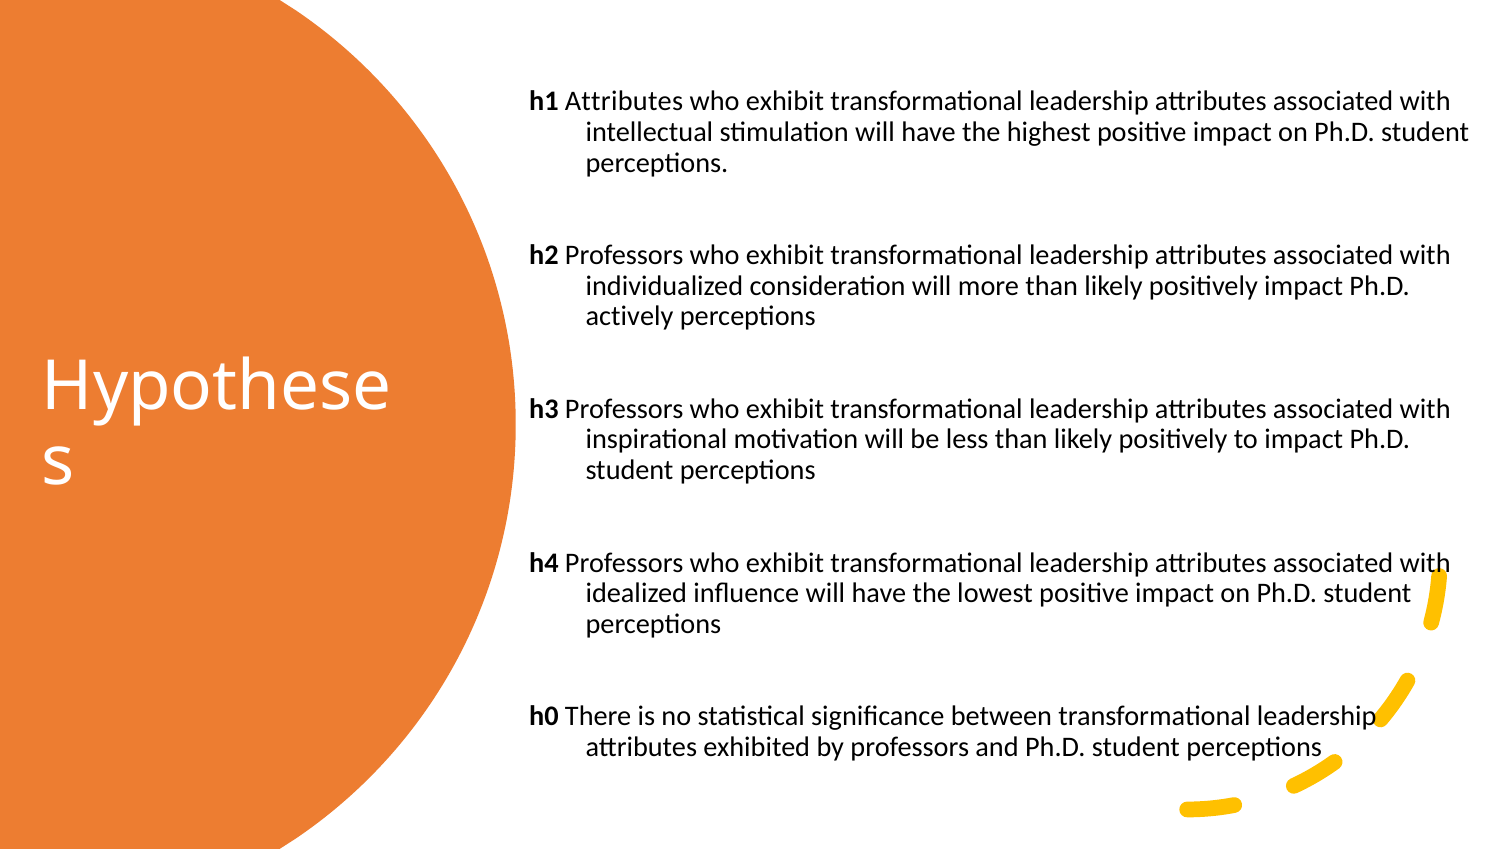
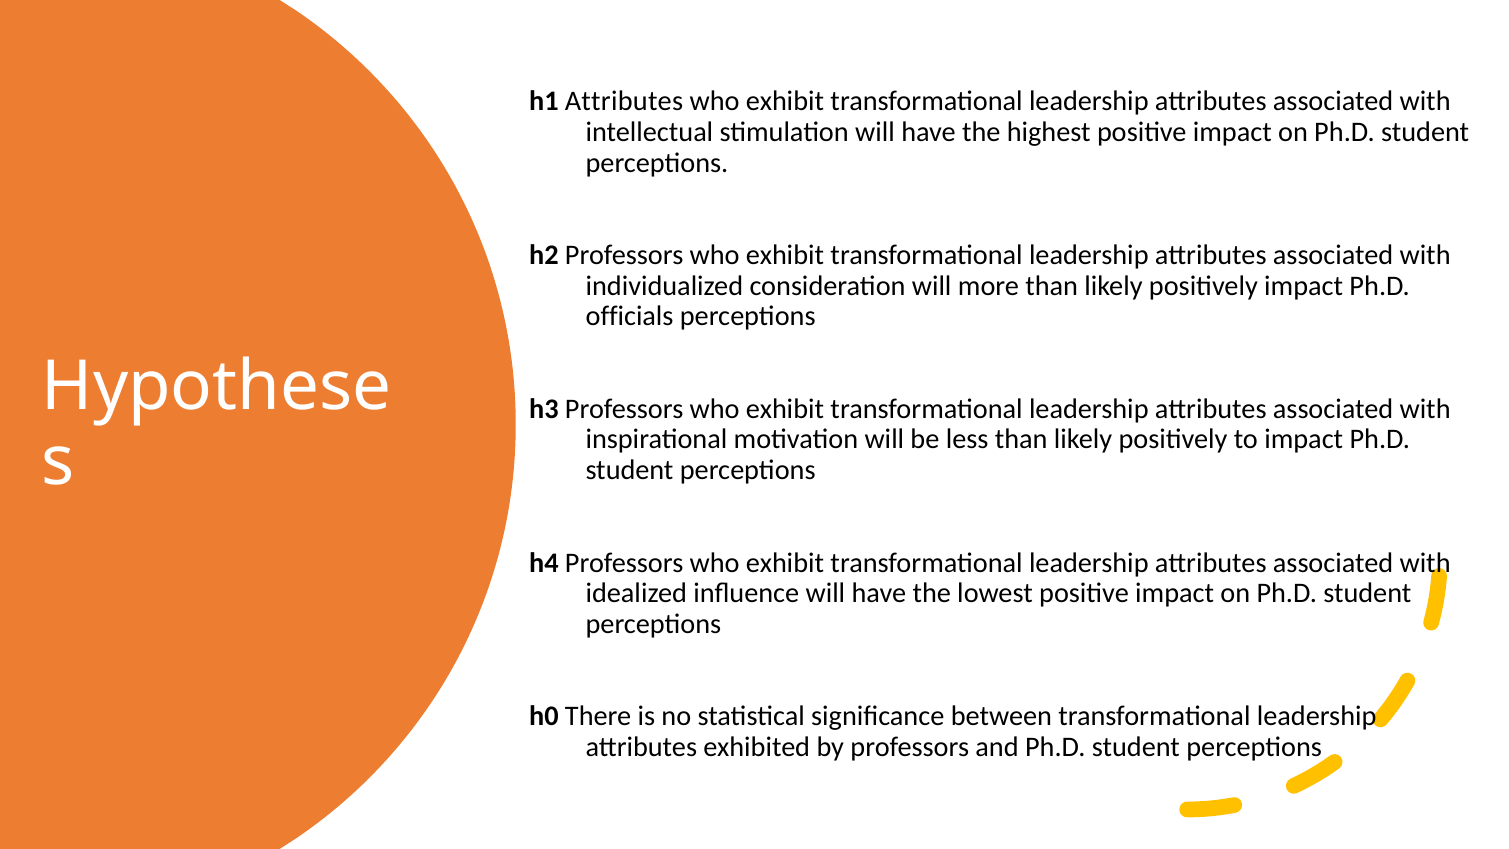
actively: actively -> officials (630, 316)
